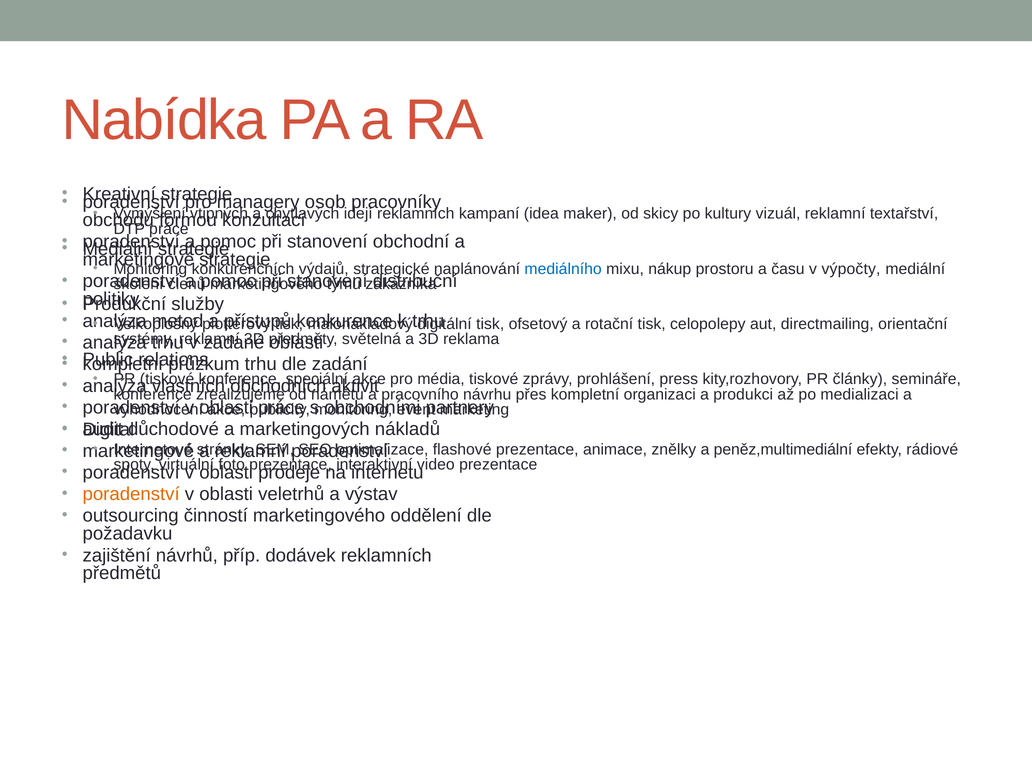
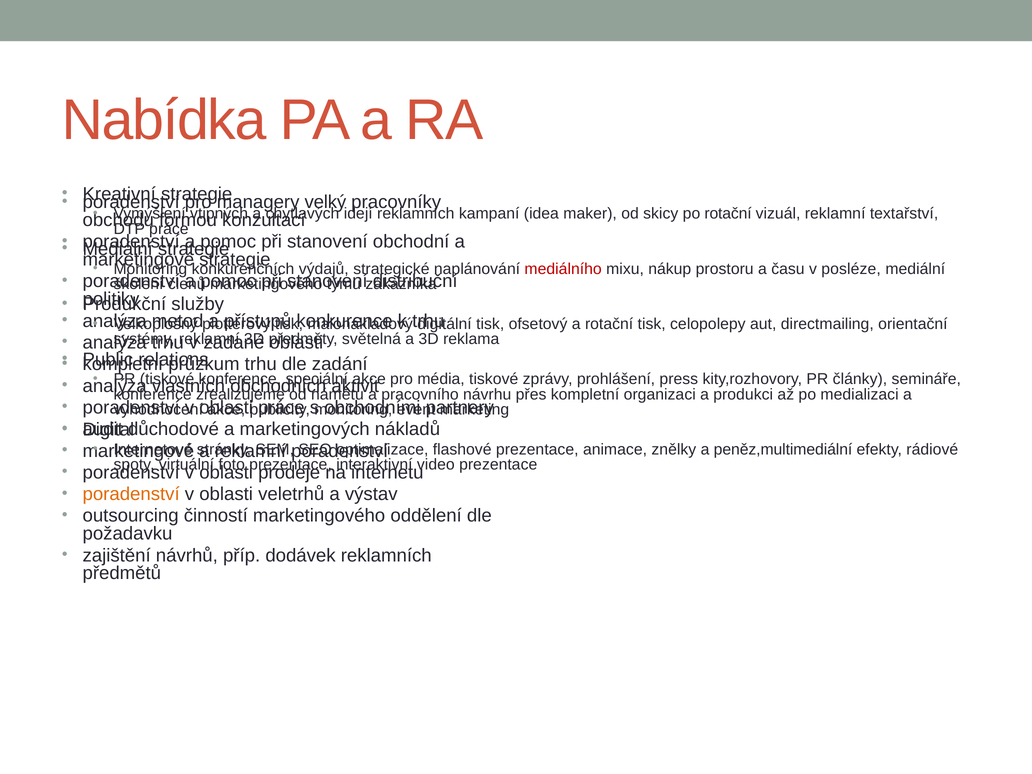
osob: osob -> velký (325, 202)
po kultury: kultury -> rotační (728, 214)
mediálního colour: blue -> red (563, 269)
výpočty: výpočty -> posléze (851, 269)
